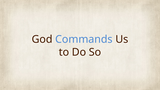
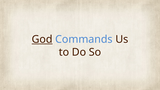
God underline: none -> present (42, 39)
